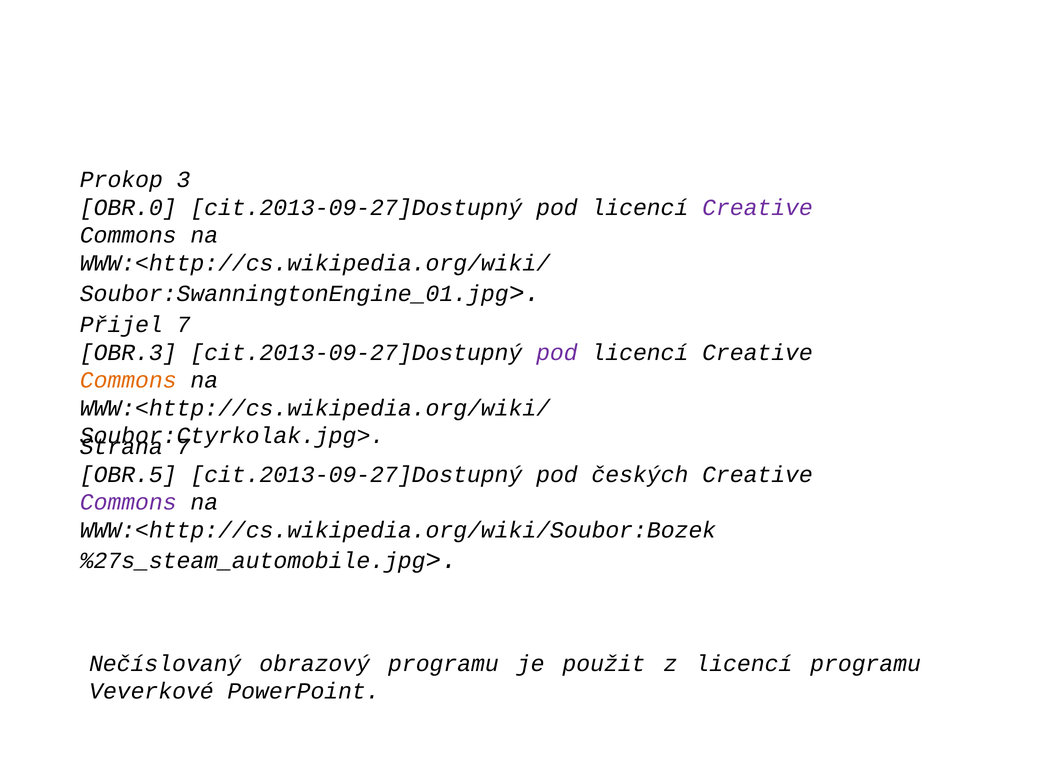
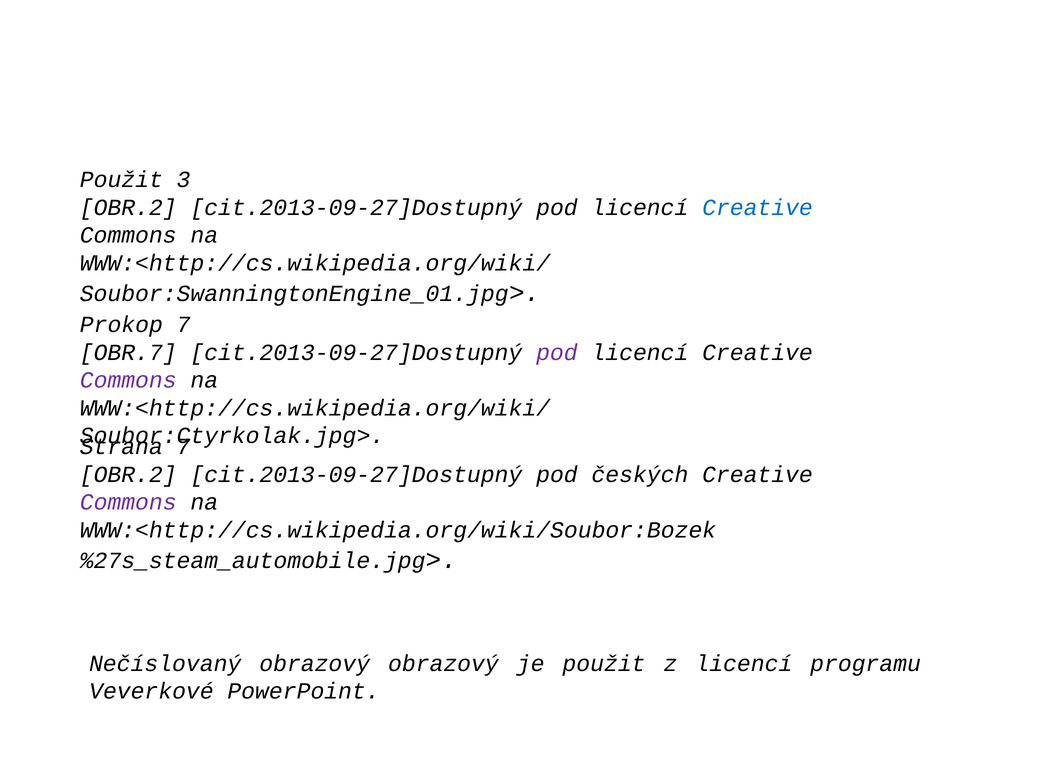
Prokop: Prokop -> Použit (121, 180)
OBR.0: OBR.0 -> OBR.2 (128, 207)
Creative colour: purple -> blue (758, 207)
Přijel: Přijel -> Prokop (121, 325)
OBR.3: OBR.3 -> OBR.7 (128, 352)
Commons colour: orange -> purple (128, 380)
OBR.5: OBR.5 -> OBR.2 (128, 474)
obrazový programu: programu -> obrazový (443, 663)
